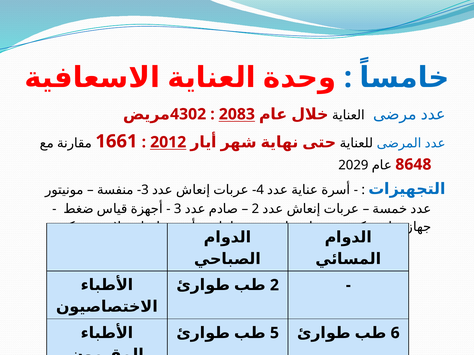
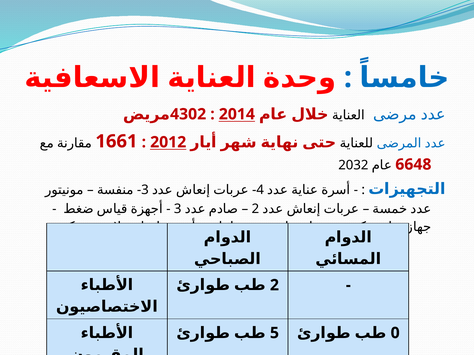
2083: 2083 -> 2014 (237, 114)
2029: 2029 -> 2032 (353, 166)
8648: 8648 -> 6648 (413, 165)
6: 6 -> 0 (395, 333)
